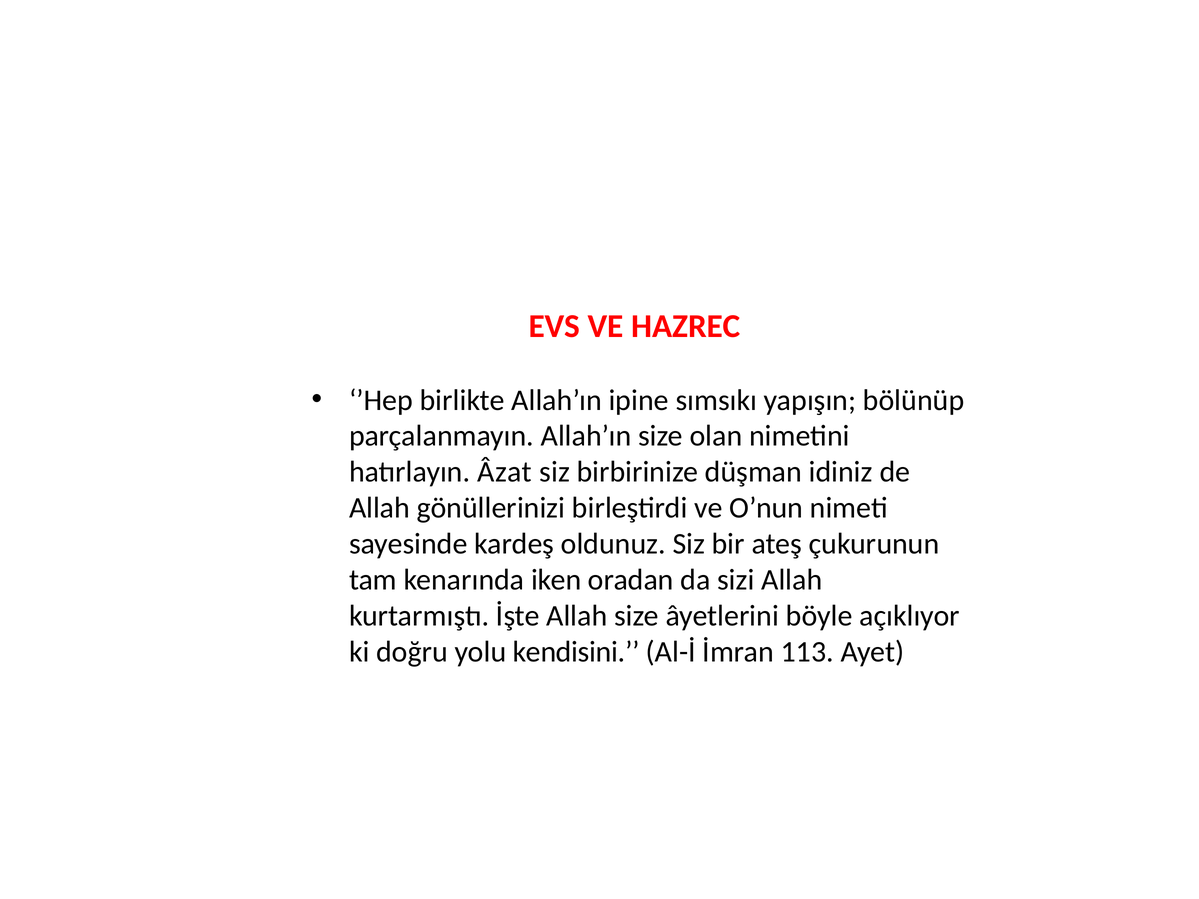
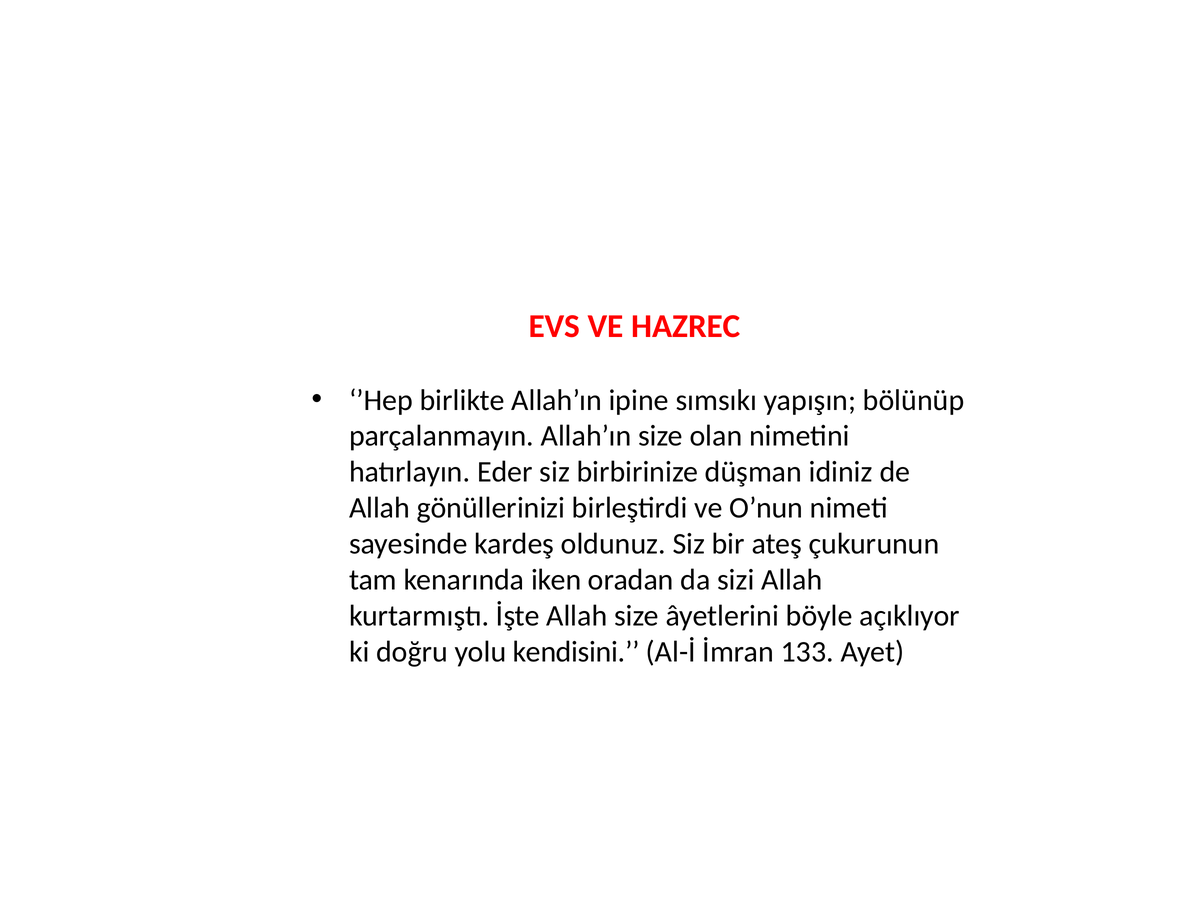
Âzat: Âzat -> Eder (505, 472)
113: 113 -> 133 (807, 652)
